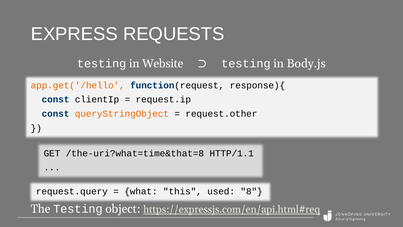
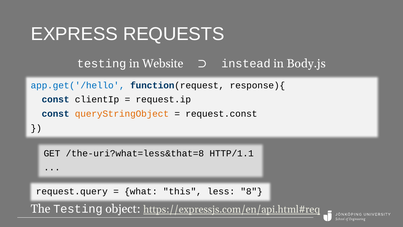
testing: testing -> instead (246, 64)
app.get('/hello colour: orange -> blue (78, 85)
request.other: request.other -> request.const (221, 114)
/the-uri?what=time&that=8: /the-uri?what=time&that=8 -> /the-uri?what=less&that=8 (135, 153)
used: used -> less (221, 191)
